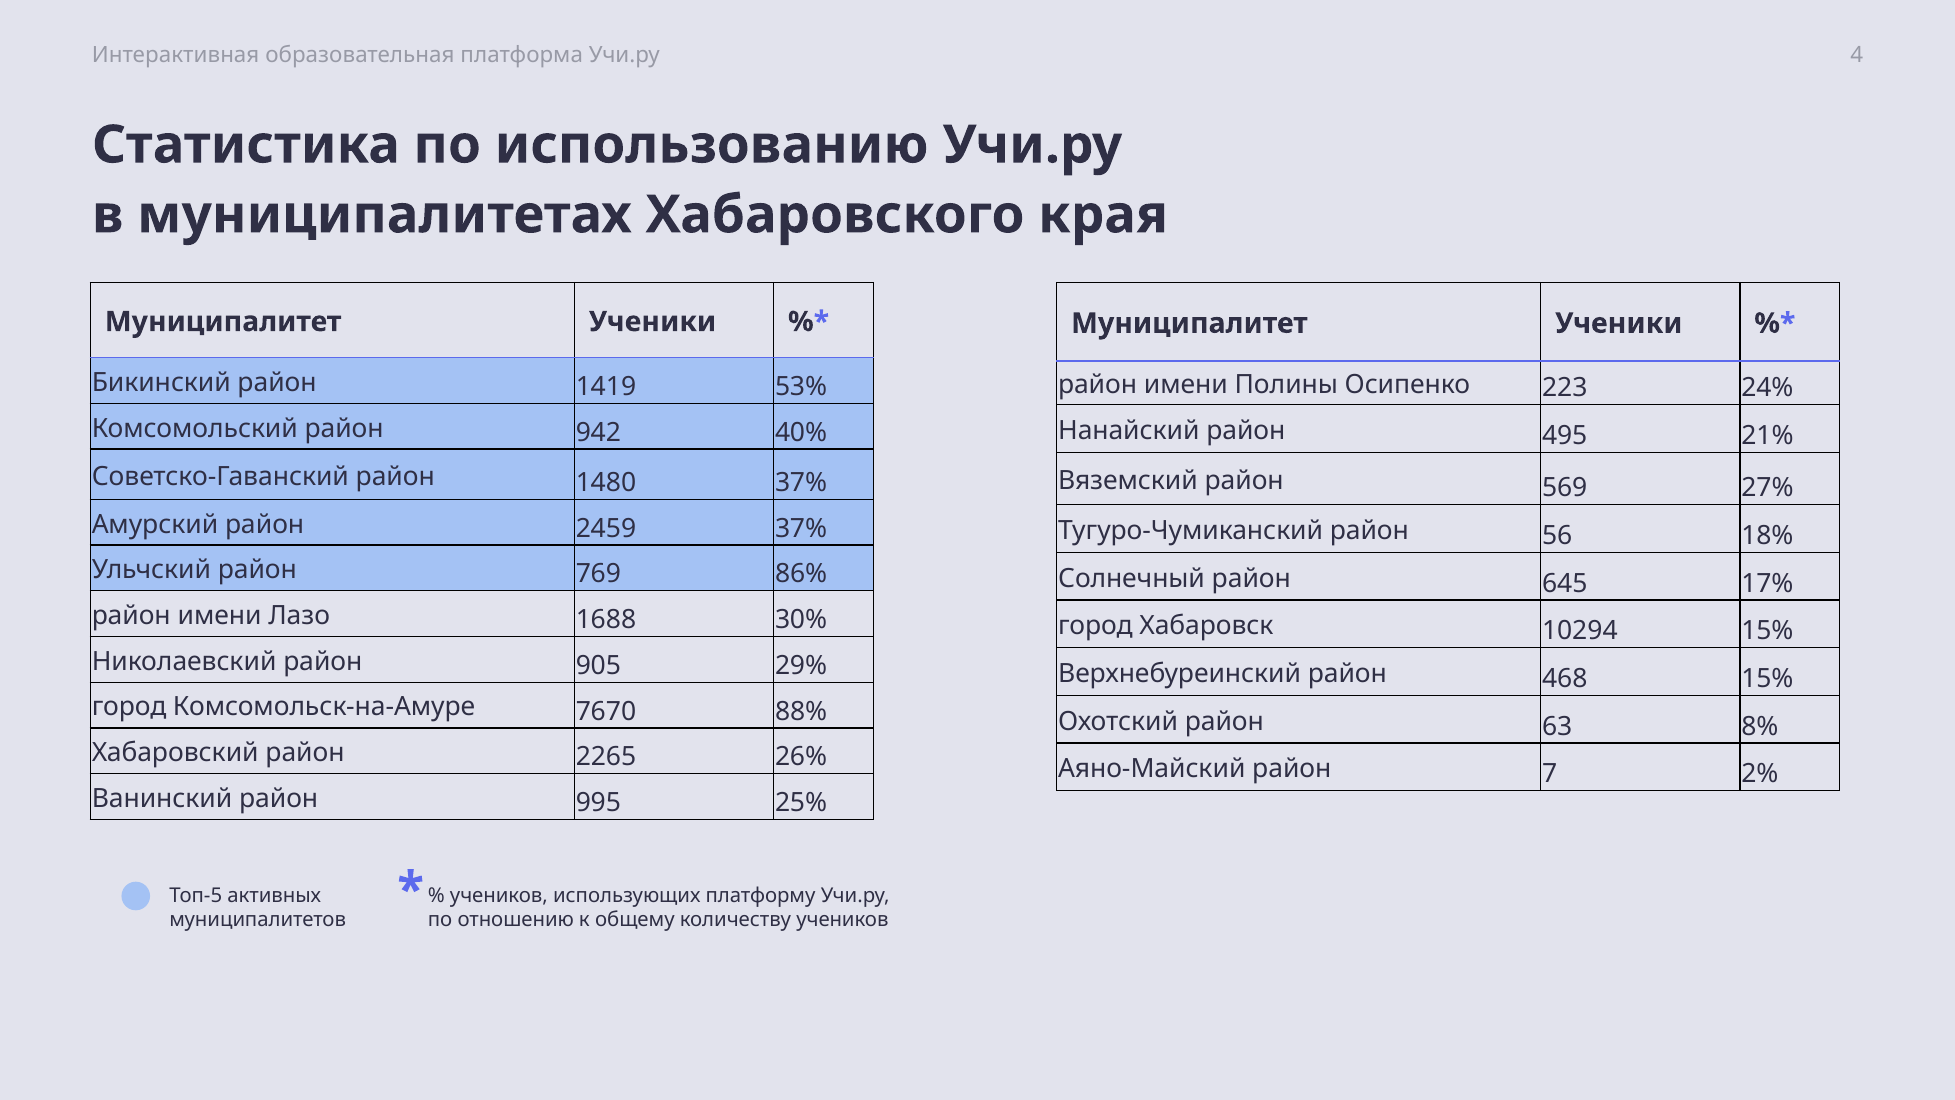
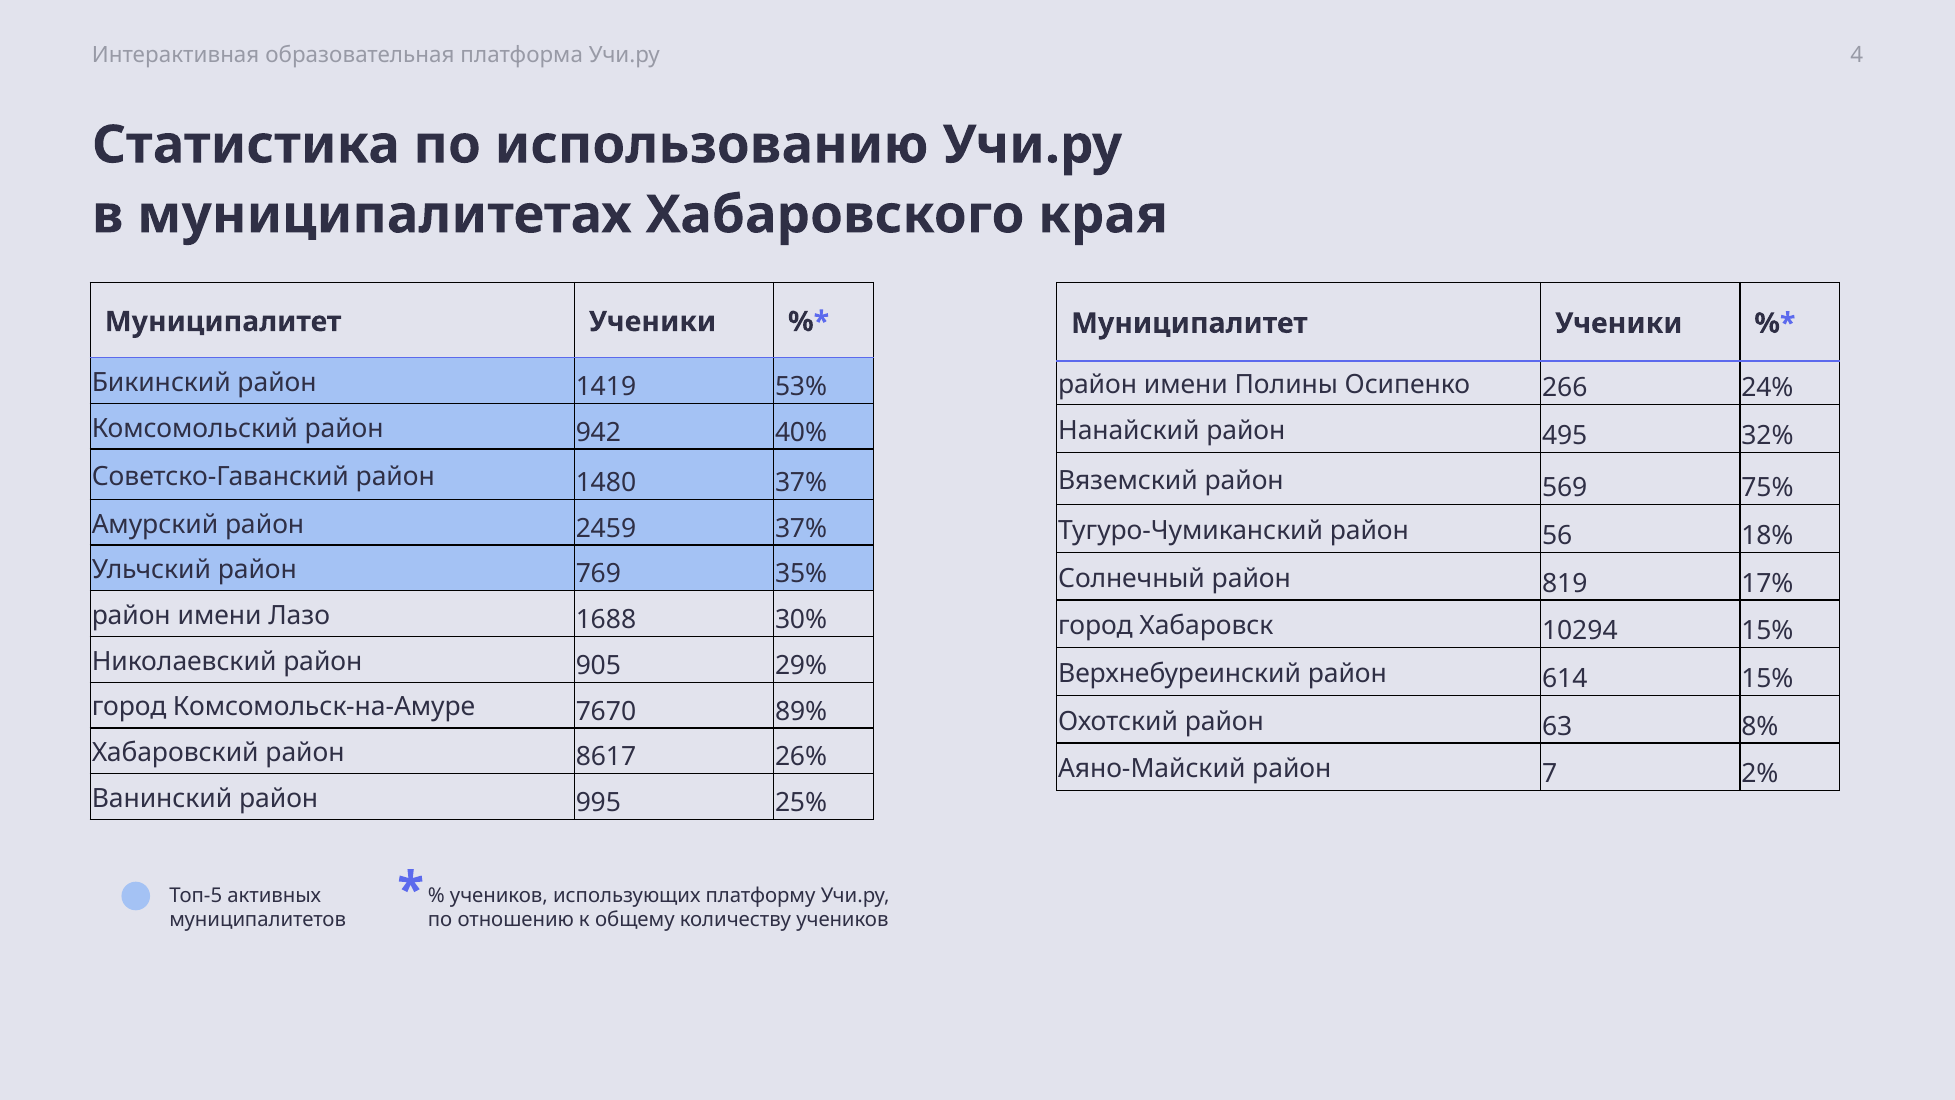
223: 223 -> 266 (1565, 388)
21%: 21% -> 32% (1767, 436)
27%: 27% -> 75% (1767, 488)
86%: 86% -> 35% (801, 574)
645: 645 -> 819 (1565, 583)
468: 468 -> 614 (1565, 679)
88%: 88% -> 89% (801, 711)
2265: 2265 -> 8617 (606, 757)
